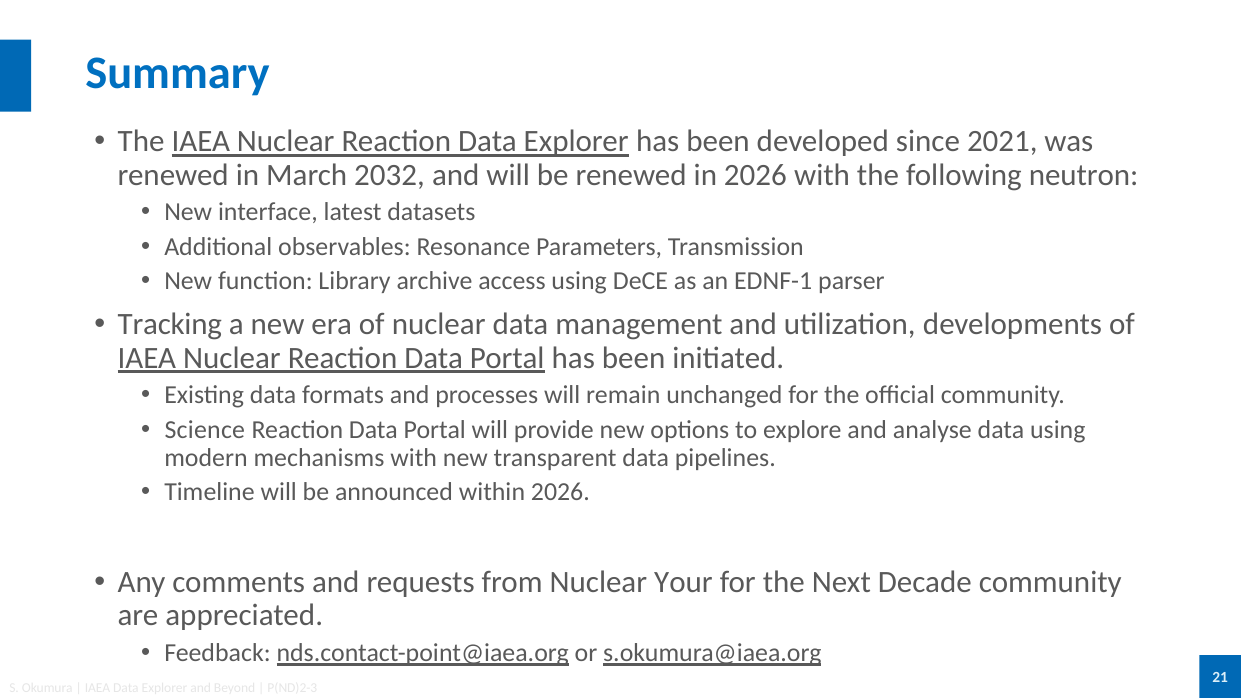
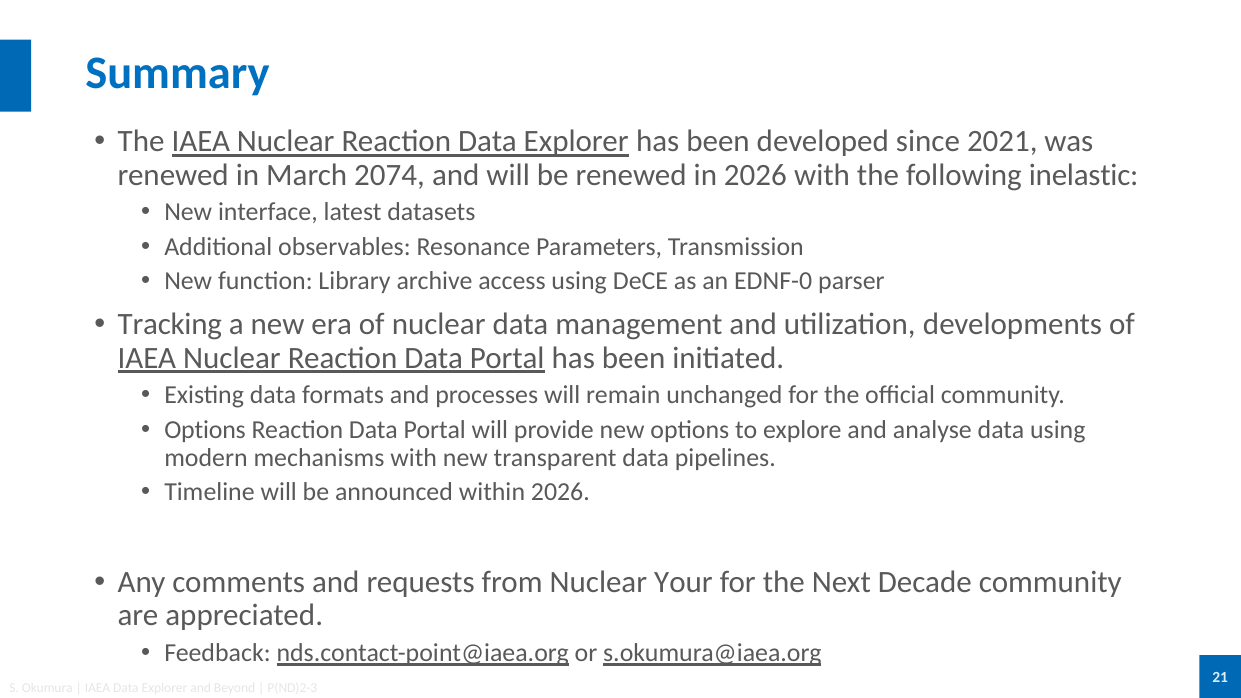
2032: 2032 -> 2074 (390, 175)
neutron: neutron -> inelastic (1084, 175)
EDNF-1: EDNF-1 -> EDNF-0 (773, 281)
Science: Science -> Options (205, 430)
